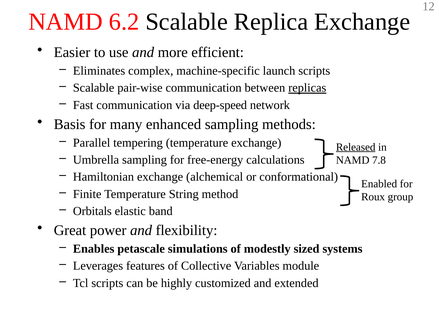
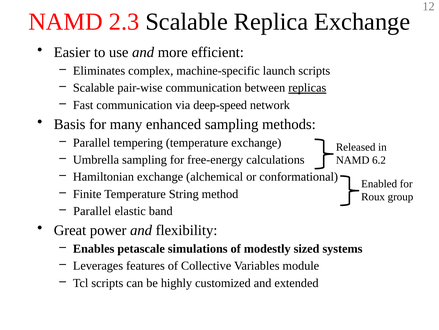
6.2: 6.2 -> 2.3 (124, 22)
Released underline: present -> none (356, 147)
7.8: 7.8 -> 6.2 (379, 160)
Orbitals: Orbitals -> Parallel (92, 211)
